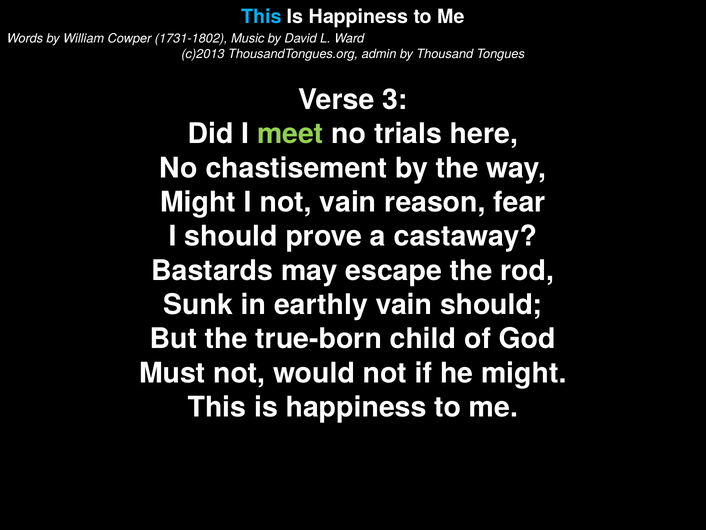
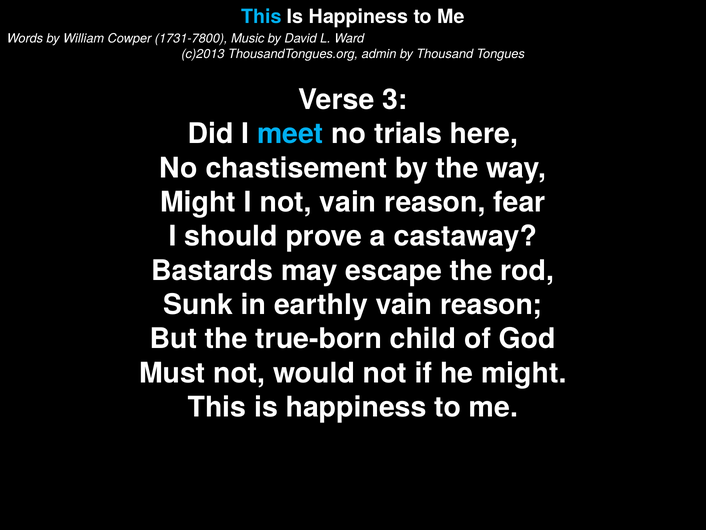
1731-1802: 1731-1802 -> 1731-7800 (191, 38)
meet colour: light green -> light blue (290, 134)
earthly vain should: should -> reason (491, 305)
